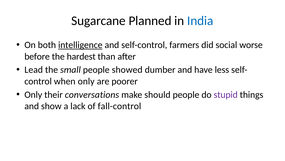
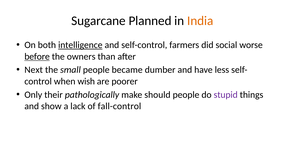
India colour: blue -> orange (200, 21)
before underline: none -> present (37, 56)
hardest: hardest -> owners (81, 56)
Lead: Lead -> Next (34, 70)
showed: showed -> became (127, 70)
when only: only -> wish (86, 81)
conversations: conversations -> pathologically (92, 94)
